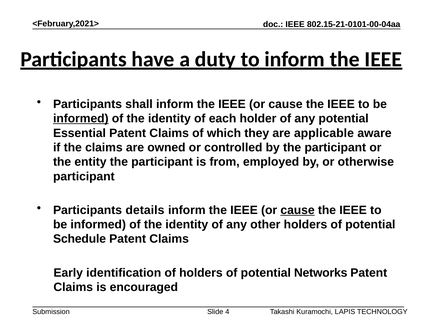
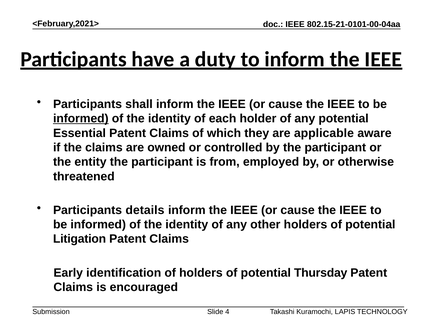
participant: participant -> threatened (84, 176)
cause underline: present -> none (298, 210)
Schedule: Schedule -> Litigation (80, 239)
Networks: Networks -> Thursday (321, 273)
